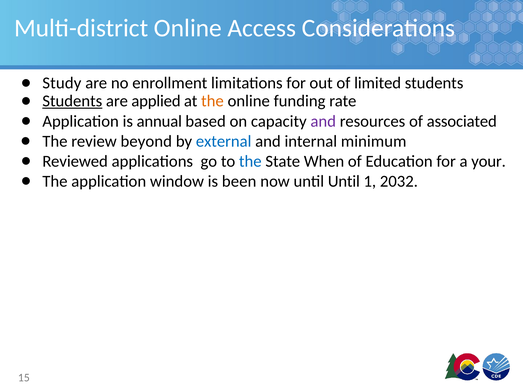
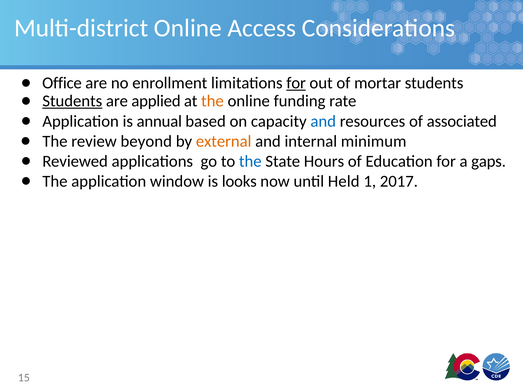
Study: Study -> Office (62, 83)
for underline: none -> present (296, 83)
limited: limited -> mortar (378, 83)
and colour: purple -> blue (323, 121)
external colour: blue -> orange (224, 141)
When: When -> Hours (324, 161)
your: your -> gaps (489, 161)
been: been -> looks (239, 181)
until Until: Until -> Held (344, 181)
2032: 2032 -> 2017 (399, 181)
